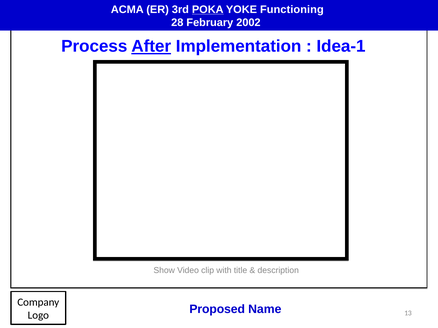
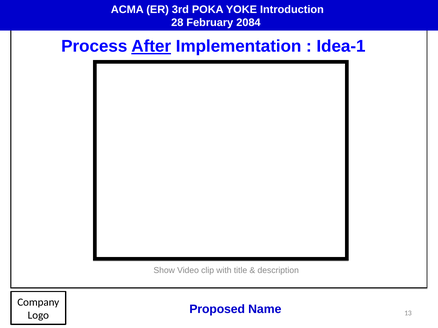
POKA underline: present -> none (208, 9)
Functioning: Functioning -> Introduction (292, 9)
2002: 2002 -> 2084 (248, 23)
